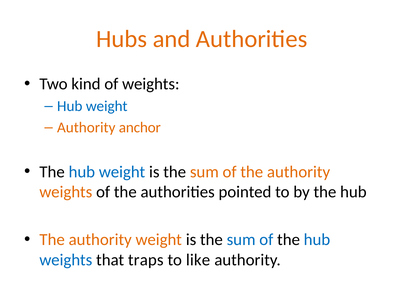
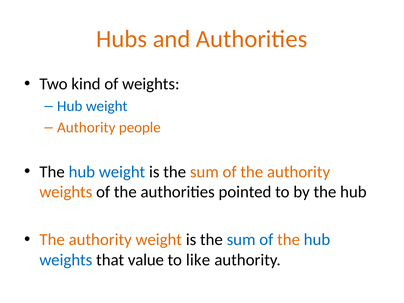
anchor: anchor -> people (140, 128)
the colour: black -> orange (289, 240)
traps: traps -> value (146, 260)
